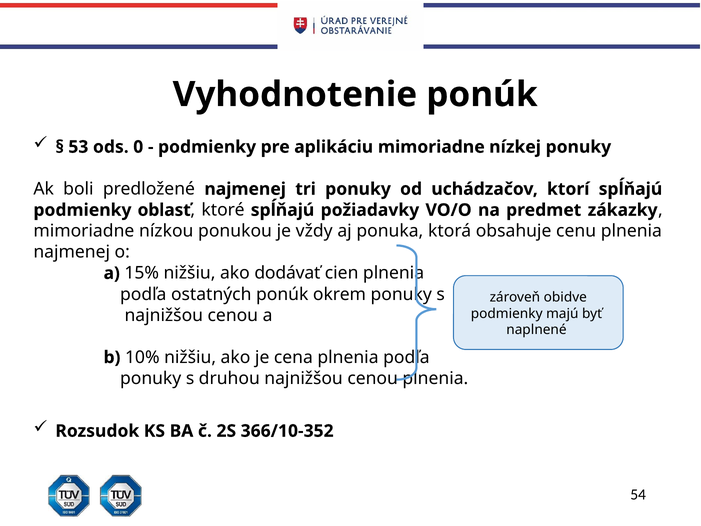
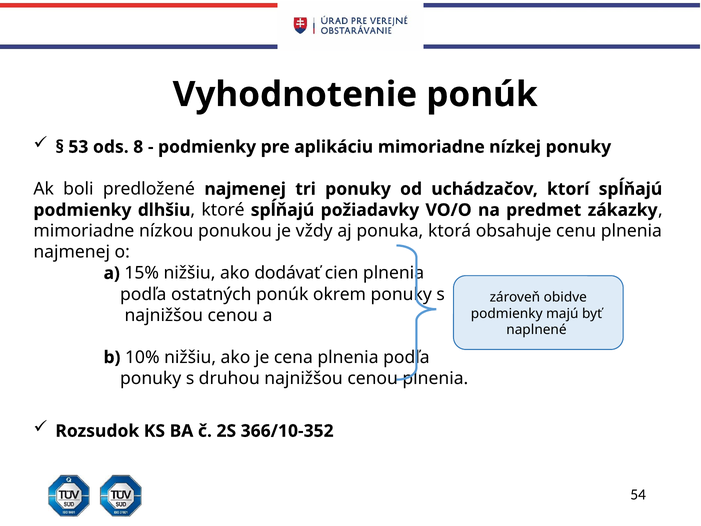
0: 0 -> 8 (138, 147)
oblasť: oblasť -> dlhšiu (164, 210)
